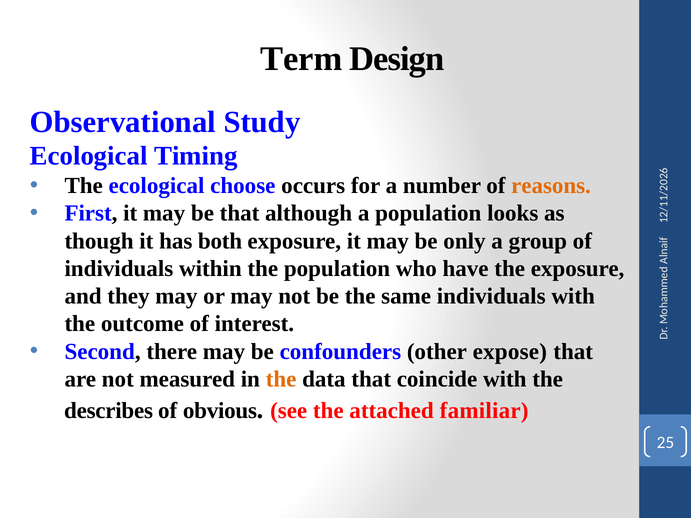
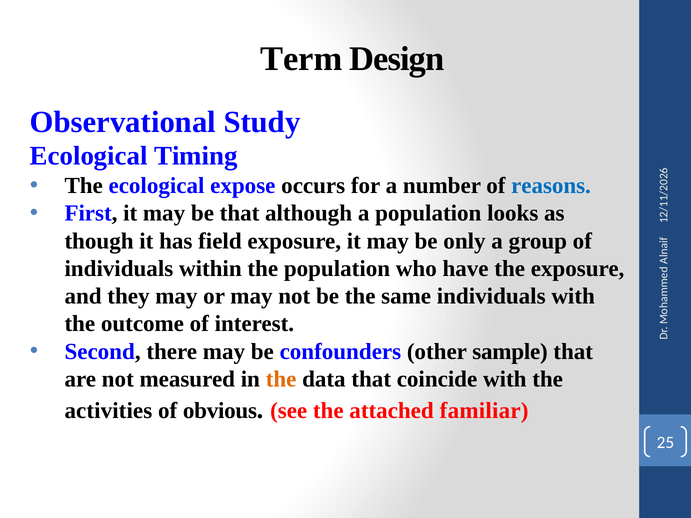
choose: choose -> expose (243, 186)
reasons colour: orange -> blue (551, 186)
both: both -> field (220, 241)
expose: expose -> sample (510, 352)
describes: describes -> activities (108, 411)
